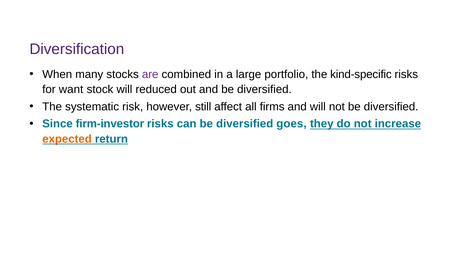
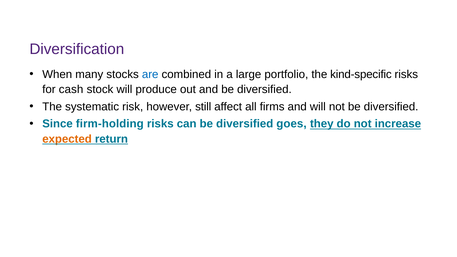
are colour: purple -> blue (150, 74)
want: want -> cash (71, 90)
reduced: reduced -> produce (156, 90)
firm-investor: firm-investor -> firm-holding (110, 124)
